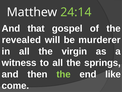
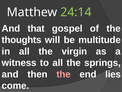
revealed: revealed -> thoughts (21, 40)
murderer: murderer -> multitude (100, 40)
the colour: light green -> pink (64, 74)
like: like -> lies (113, 74)
